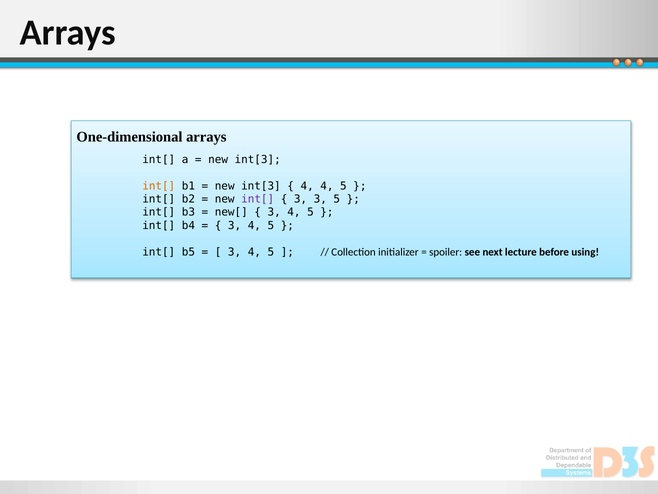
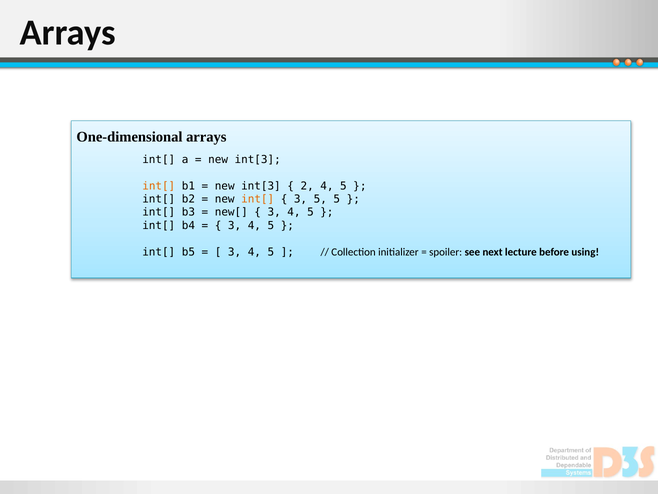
4: 4 -> 2 (307, 186)
int[ colour: purple -> orange (258, 199)
3 3: 3 -> 5 (320, 199)
